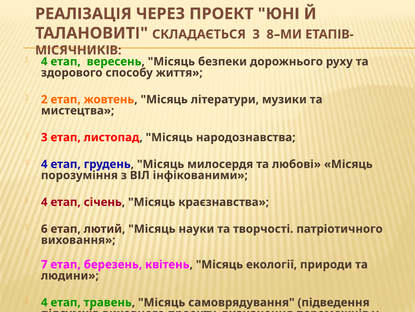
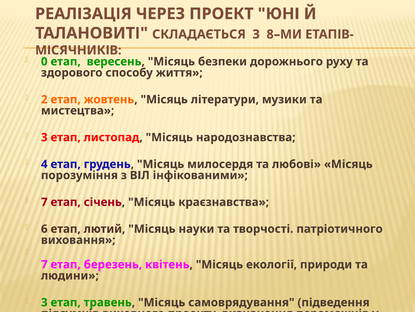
4: 4 -> 0 (44, 61)
4: 4 -> 7 (44, 202)
4: 4 -> 3 (44, 302)
